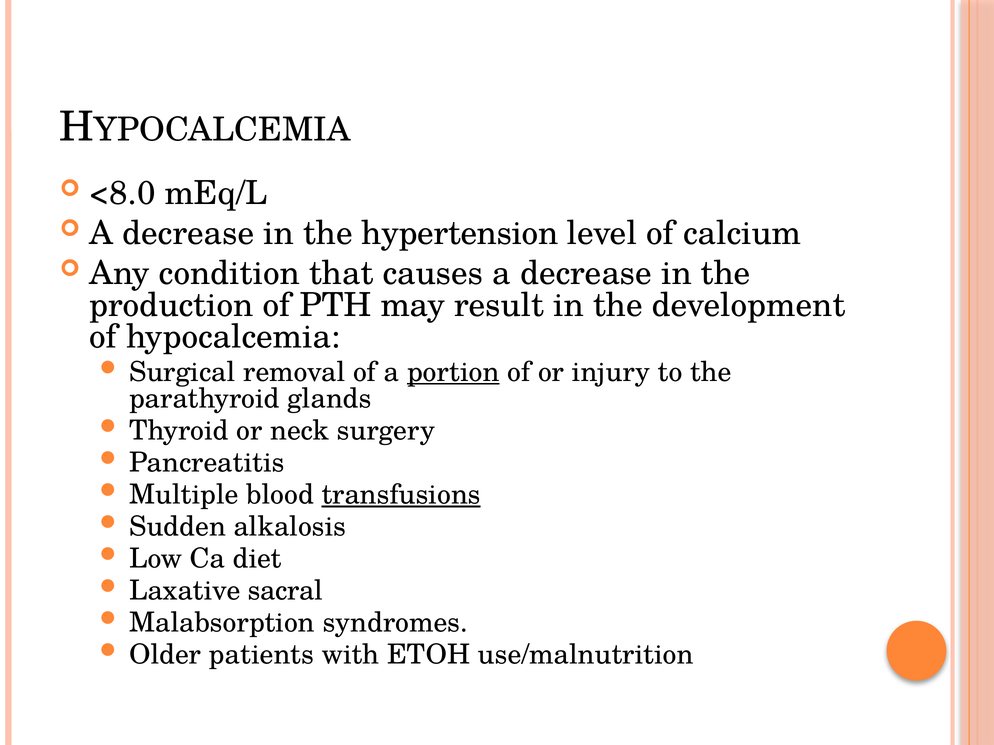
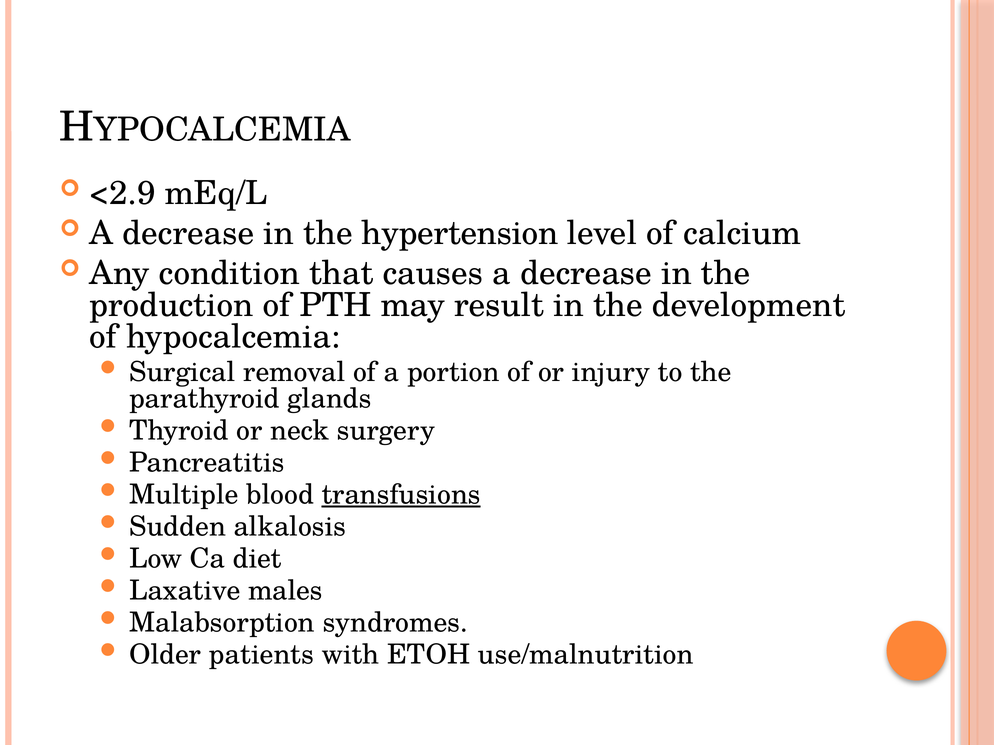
<8.0: <8.0 -> <2.9 (122, 193)
portion underline: present -> none (453, 372)
sacral: sacral -> males (285, 591)
